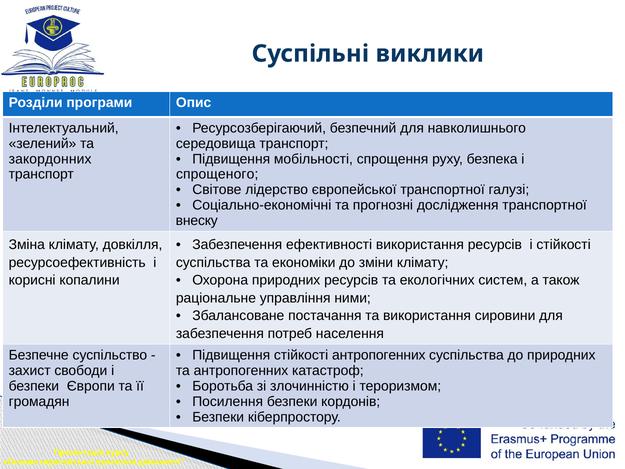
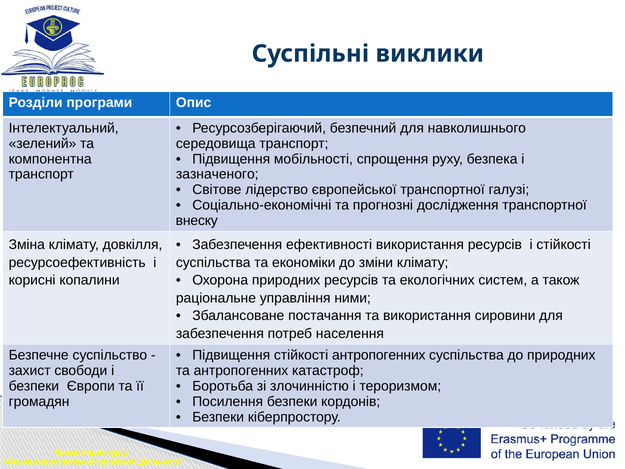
закордонних: закордонних -> компонентна (50, 159)
спрощеного: спрощеного -> зазначеного (217, 174)
